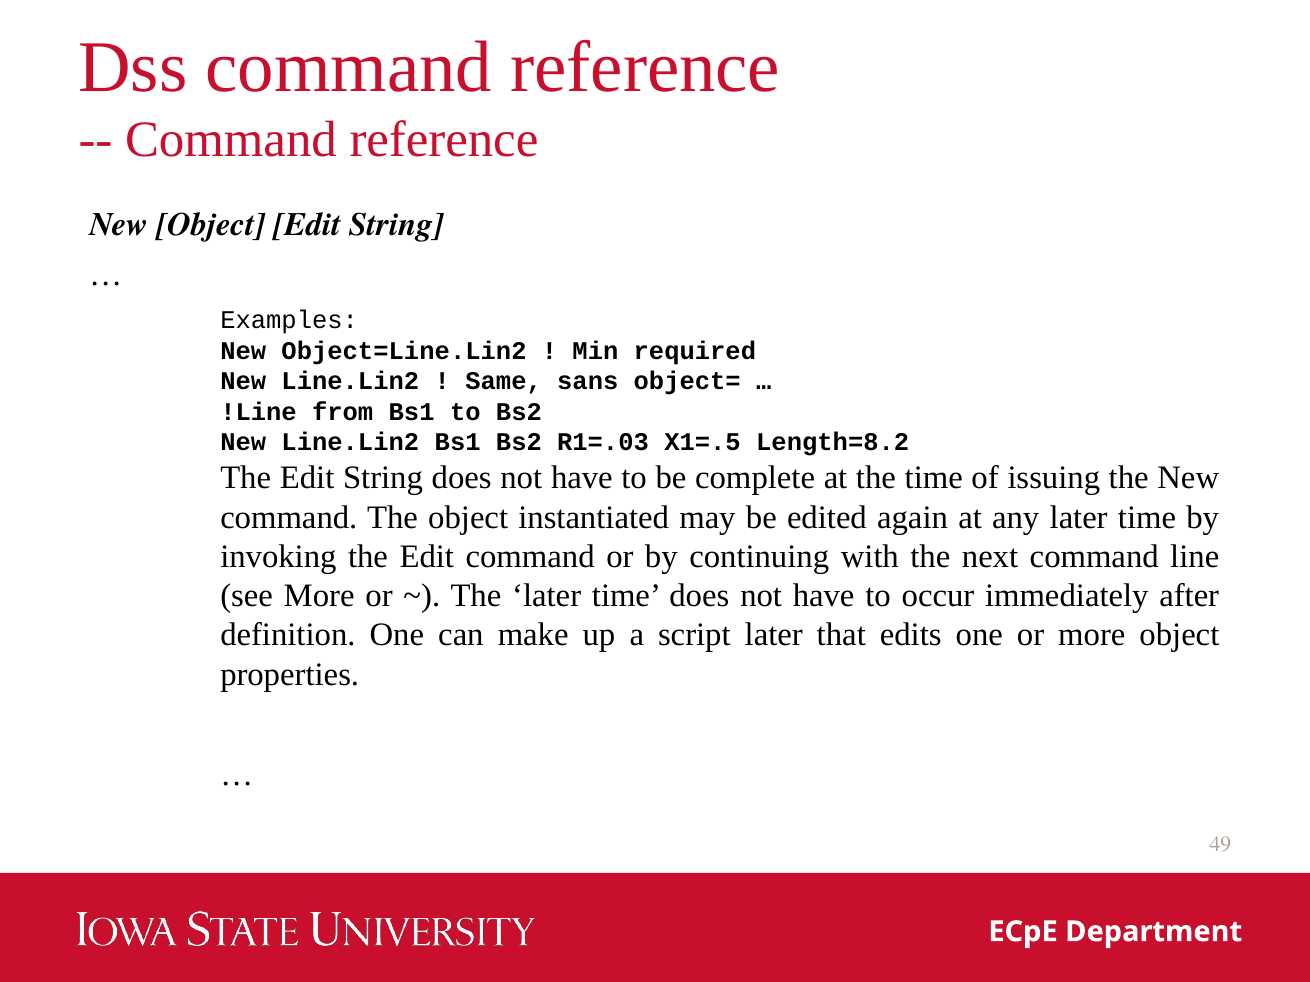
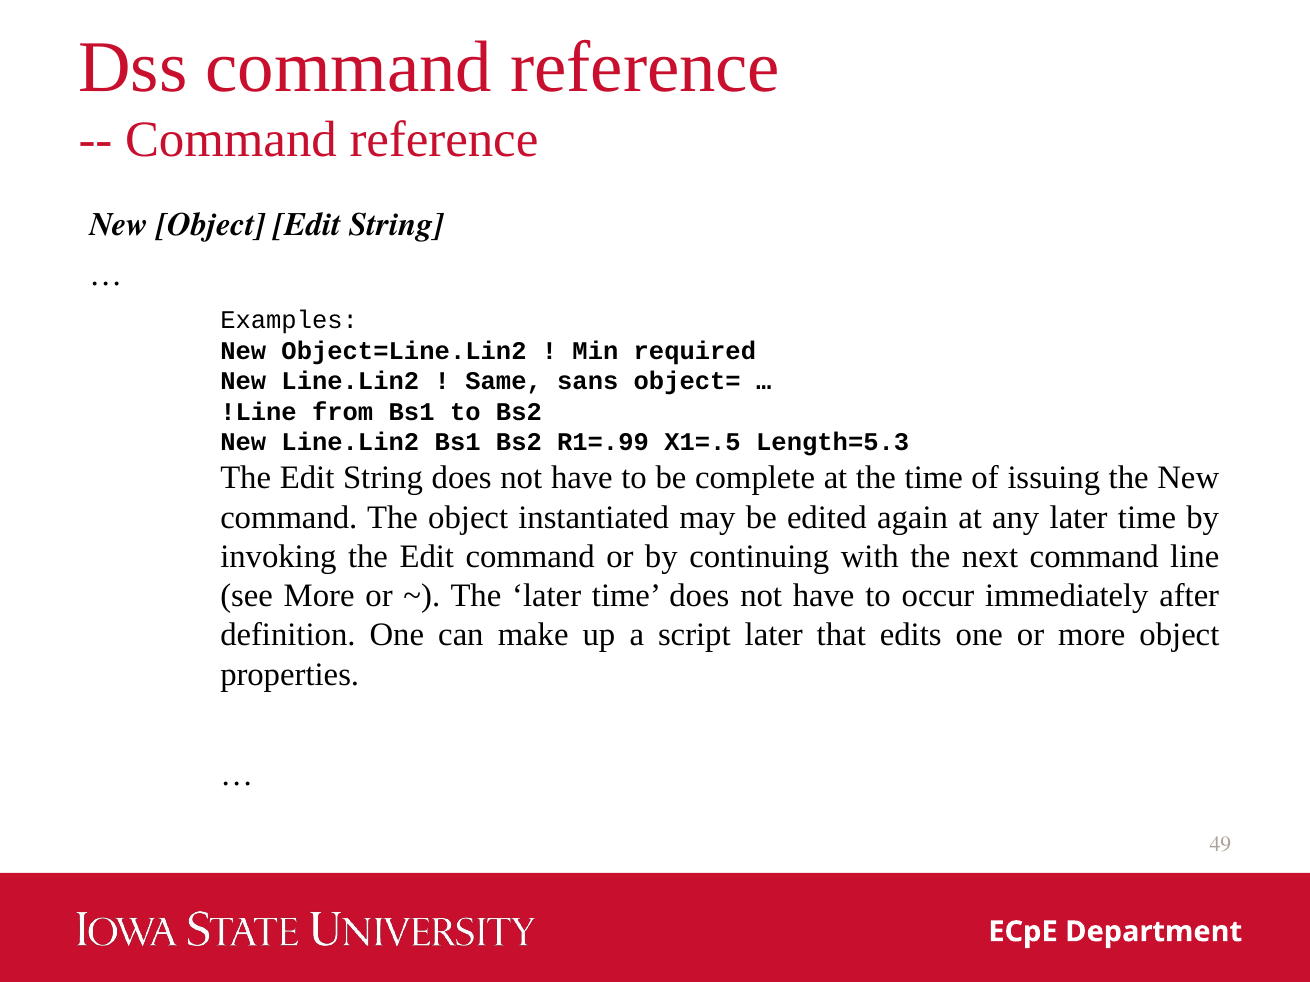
R1=.03: R1=.03 -> R1=.99 (603, 443)
Length=8.2: Length=8.2 -> Length=5.3 (833, 443)
